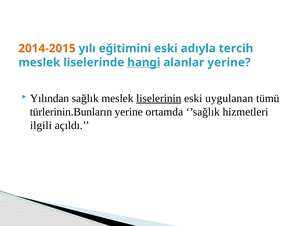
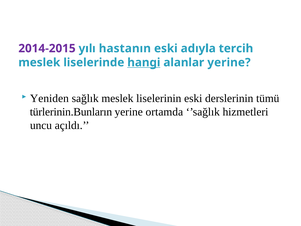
2014-2015 colour: orange -> purple (47, 48)
eğitimini: eğitimini -> hastanın (125, 48)
Yılından: Yılından -> Yeniden (49, 98)
liselerinin underline: present -> none (159, 98)
uygulanan: uygulanan -> derslerinin (229, 98)
ilgili: ilgili -> uncu (41, 125)
